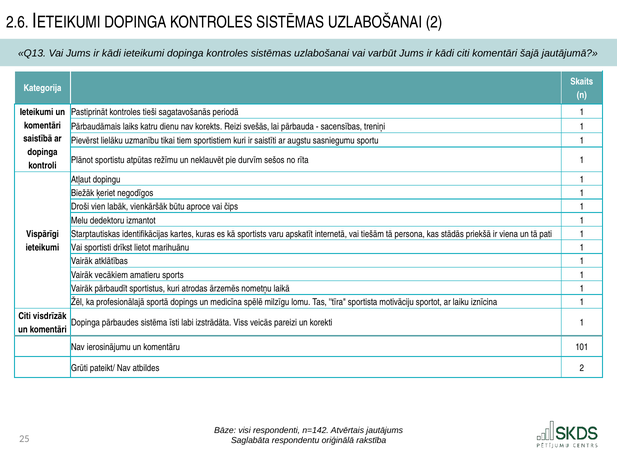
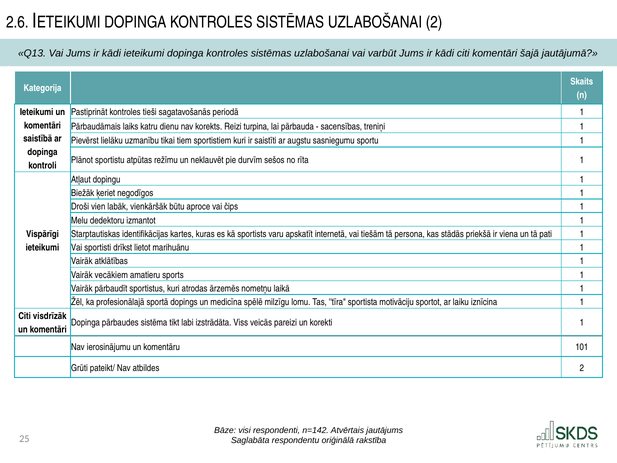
svešās: svešās -> turpina (256, 126)
īsti: īsti -> tikt (174, 323)
